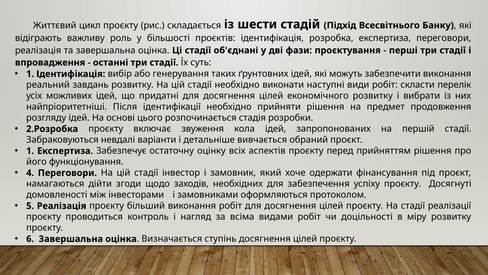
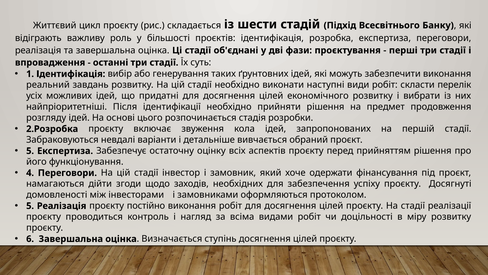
1: 1 -> 5 (30, 151)
більший: більший -> постійно (146, 206)
